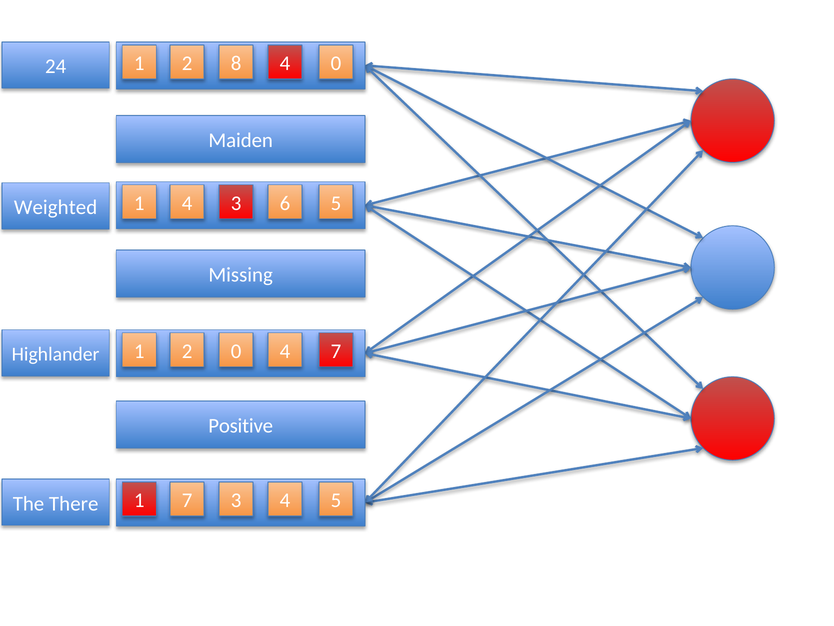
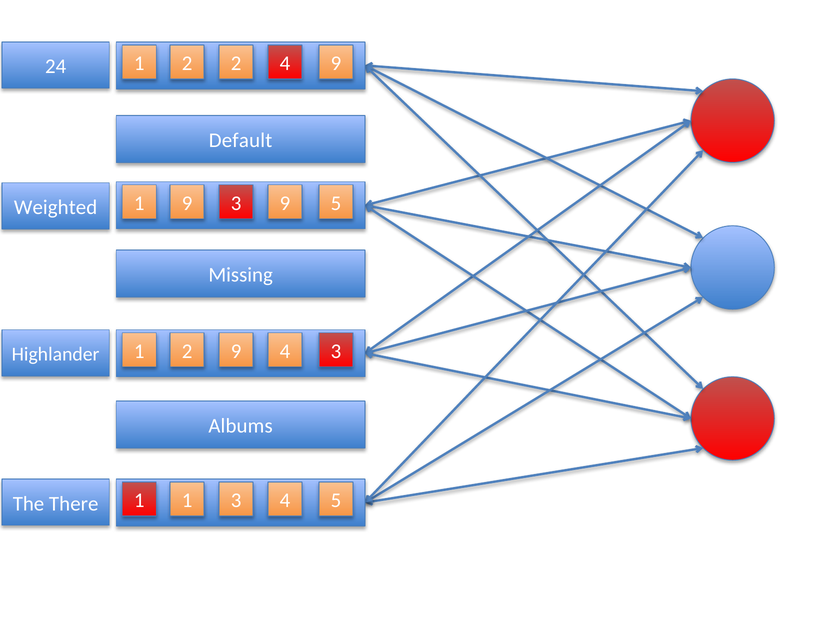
2 8: 8 -> 2 (236, 63)
4 0: 0 -> 9 (336, 63)
Maiden: Maiden -> Default (241, 140)
1 4: 4 -> 9 (187, 203)
3 6: 6 -> 9 (285, 203)
2 0: 0 -> 9 (236, 351)
4 7: 7 -> 3 (336, 351)
Positive: Positive -> Albums (241, 426)
1 7: 7 -> 1 (187, 500)
